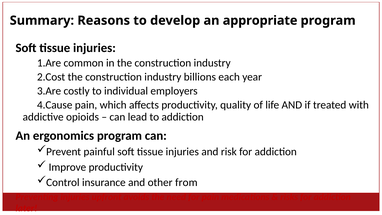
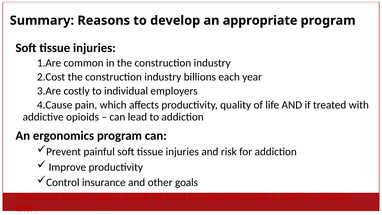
from: from -> goals (186, 182)
